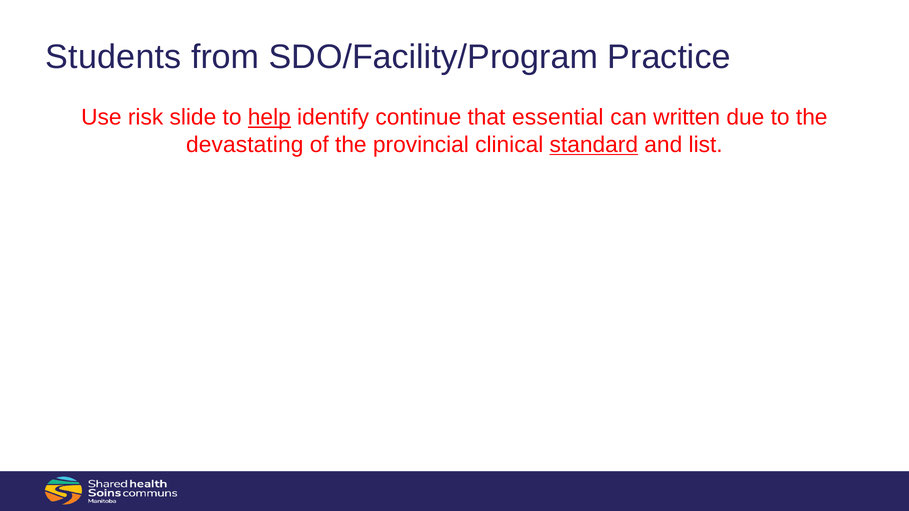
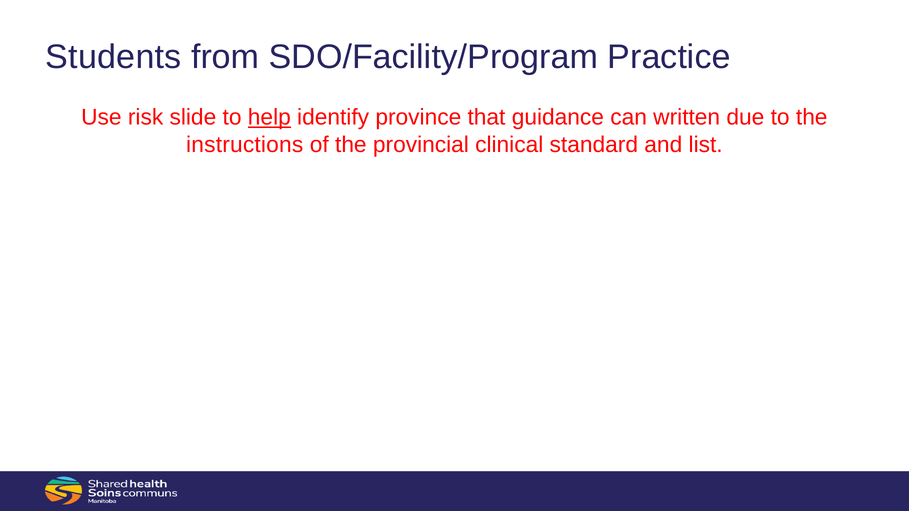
continue: continue -> province (418, 117)
essential: essential -> guidance (558, 117)
devastating: devastating -> instructions (245, 145)
standard underline: present -> none (594, 145)
